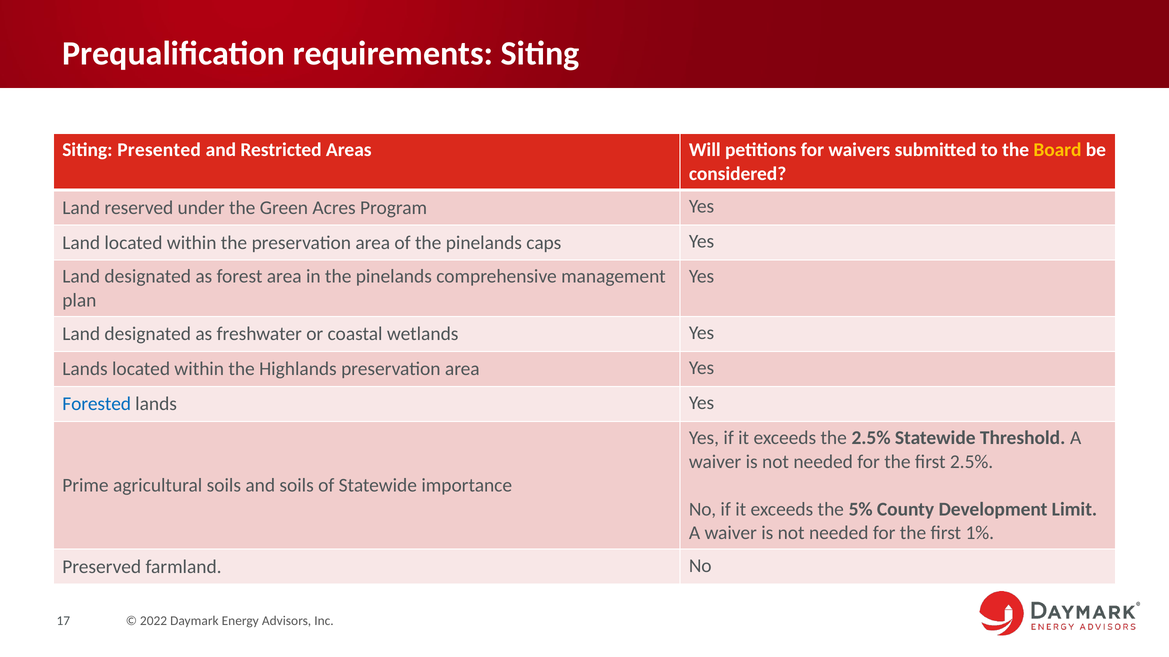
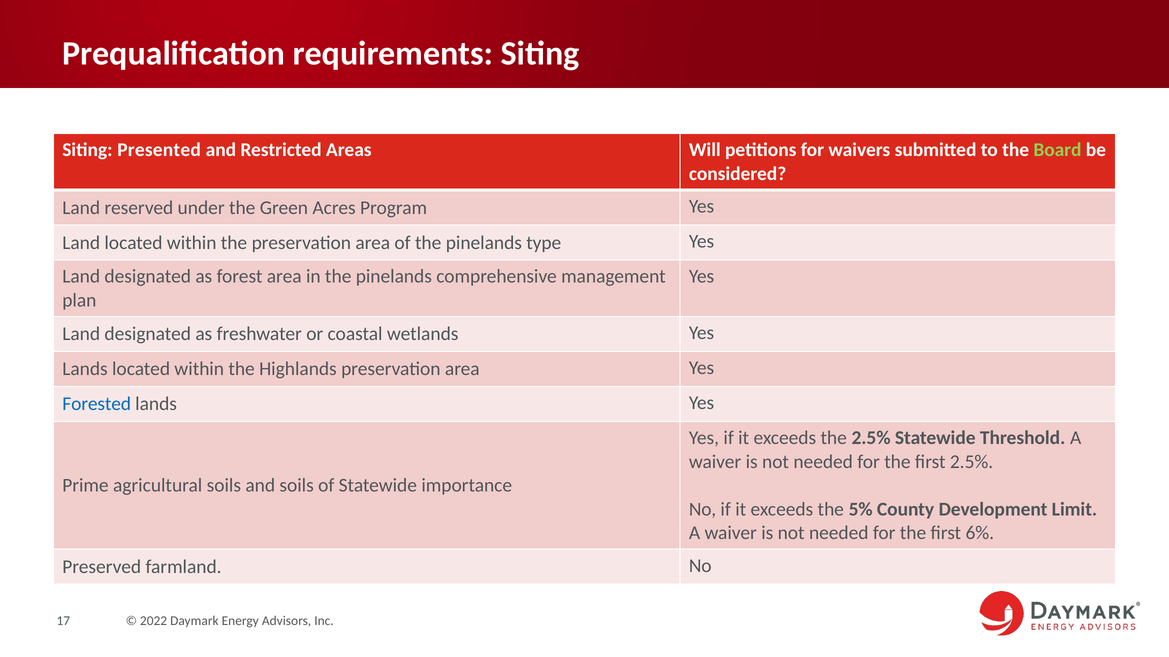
Board colour: yellow -> light green (1057, 150)
caps: caps -> type (544, 243)
1%: 1% -> 6% (980, 533)
